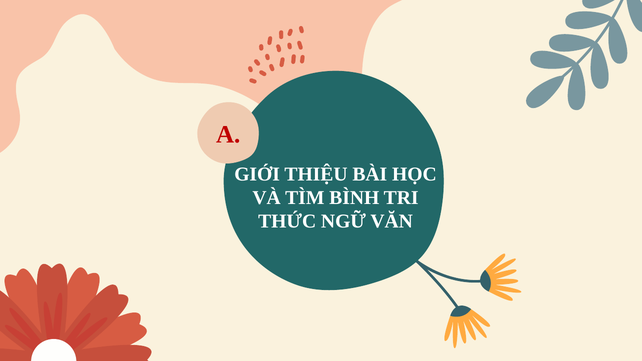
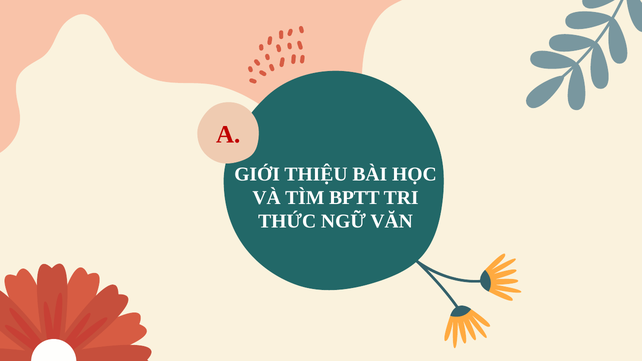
BÌNH: BÌNH -> BPTT (354, 198)
